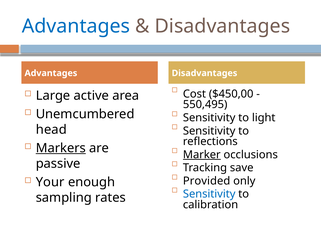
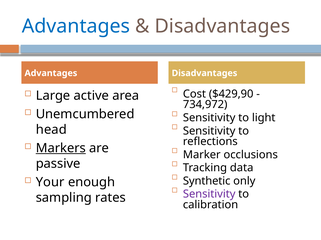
$450,00: $450,00 -> $429,90 (231, 94)
550,495: 550,495 -> 734,972 (205, 105)
Marker underline: present -> none (202, 155)
save: save -> data (242, 168)
Provided: Provided -> Synthetic (207, 181)
Sensitivity colour: blue -> purple (209, 195)
